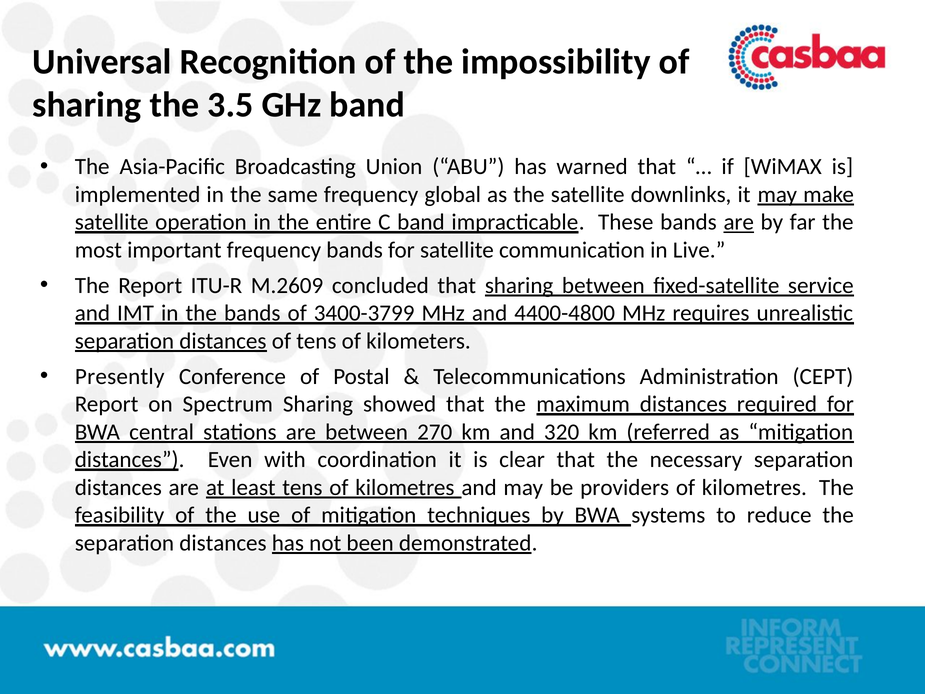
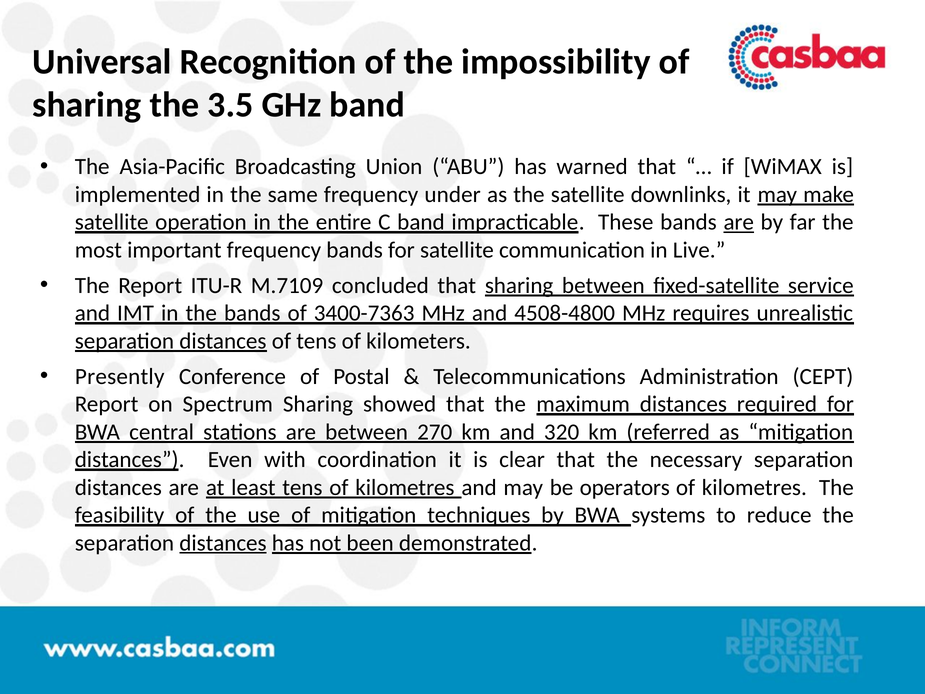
global: global -> under (453, 194)
M.2609: M.2609 -> M.7109 (287, 285)
3400-3799: 3400-3799 -> 3400-7363 (364, 313)
4400-4800: 4400-4800 -> 4508-4800 (565, 313)
providers: providers -> operators (625, 487)
distances underline: none -> present (223, 543)
